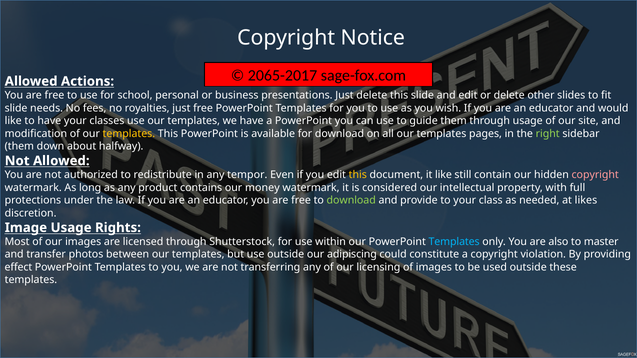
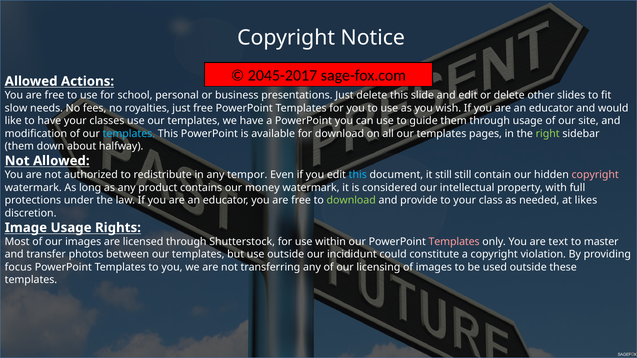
2065-2017: 2065-2017 -> 2045-2017 (283, 76)
slide: slide -> slow (16, 108)
templates colour: yellow -> light blue (129, 134)
this colour: yellow -> light blue (358, 175)
it like: like -> still (443, 175)
Templates colour: light blue -> pink (454, 242)
also: also -> text (558, 242)
adipiscing: adipiscing -> incididunt (352, 255)
effect: effect -> focus (18, 267)
